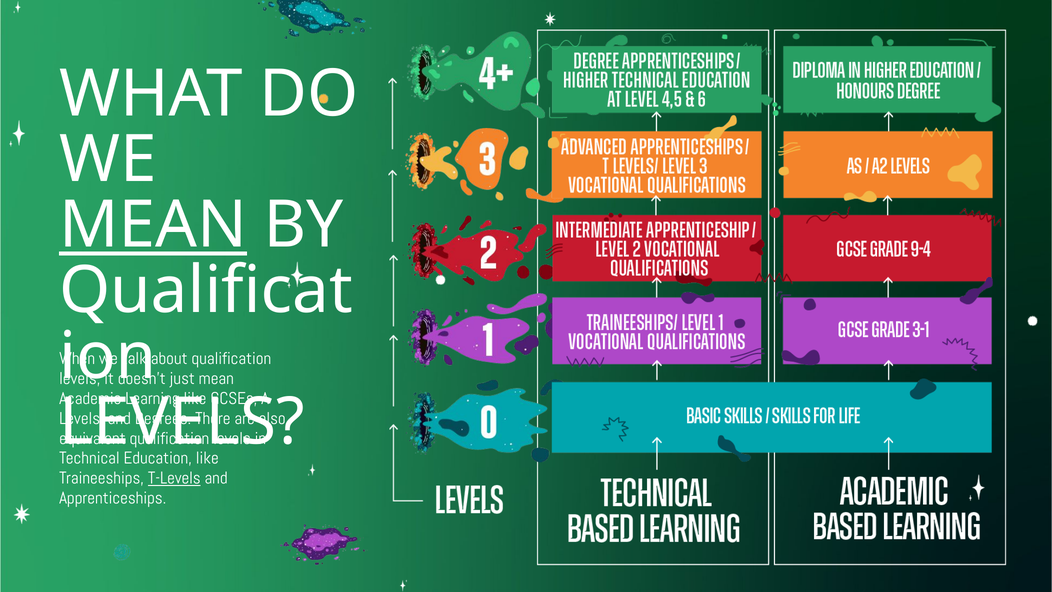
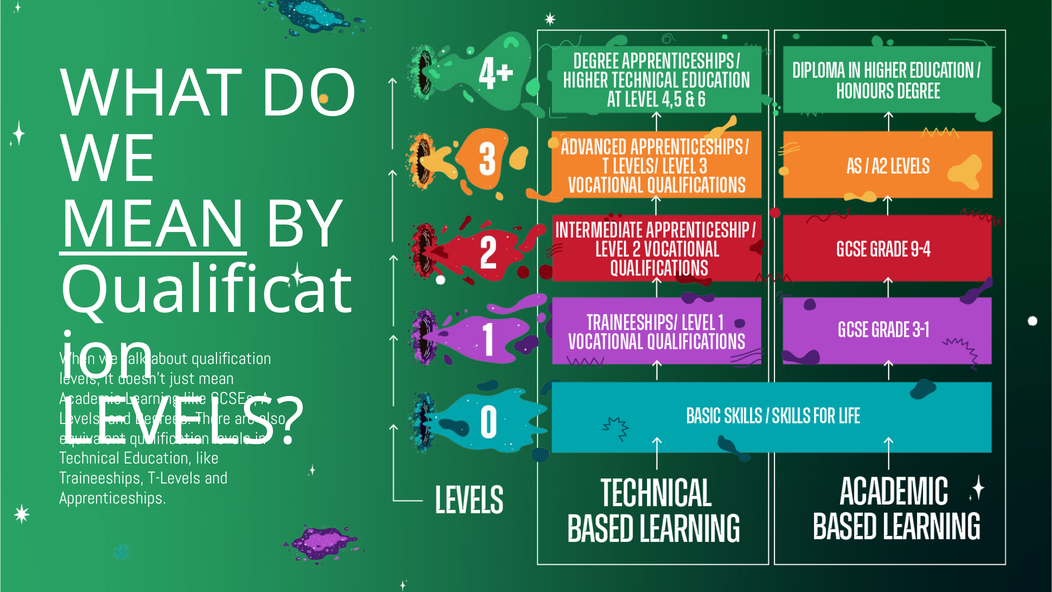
T-Levels underline: present -> none (174, 478)
